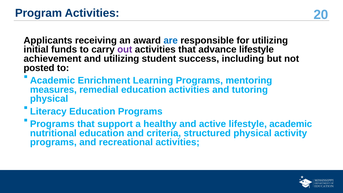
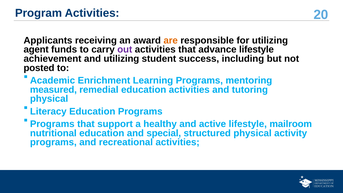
are colour: blue -> orange (171, 40)
initial: initial -> agent (36, 50)
measures: measures -> measured (53, 90)
lifestyle academic: academic -> mailroom (291, 124)
criteria: criteria -> special (164, 133)
